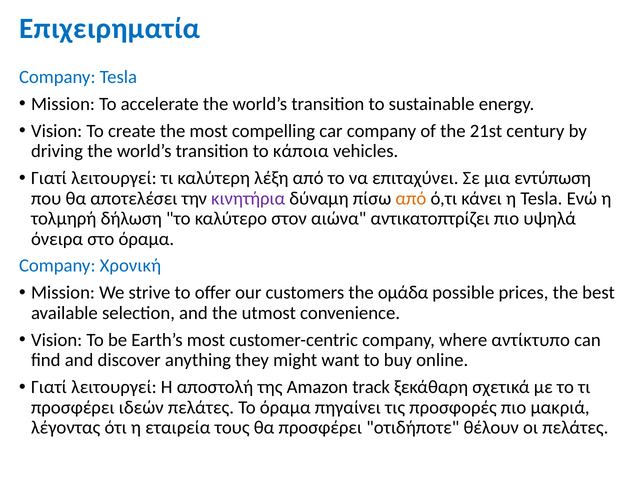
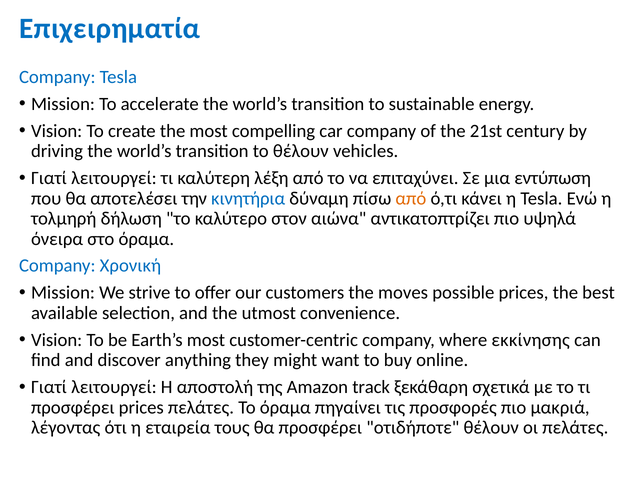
to κάποια: κάποια -> θέλουν (301, 151)
κινητήρια colour: purple -> blue (248, 198)
ομάδα: ομάδα -> moves (403, 292)
αντίκτυπο: αντίκτυπο -> εκκίνησης (531, 340)
προσφέρει ιδεών: ιδεών -> prices (141, 407)
